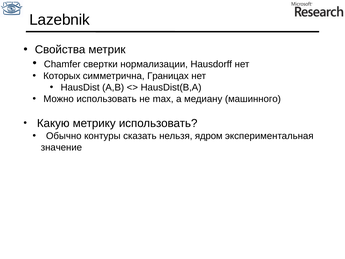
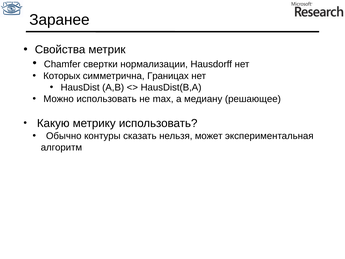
Lazebnik: Lazebnik -> Заранее (59, 20)
машинного: машинного -> решающее (253, 99)
ядром: ядром -> может (209, 136)
значение: значение -> алгоритм (61, 147)
